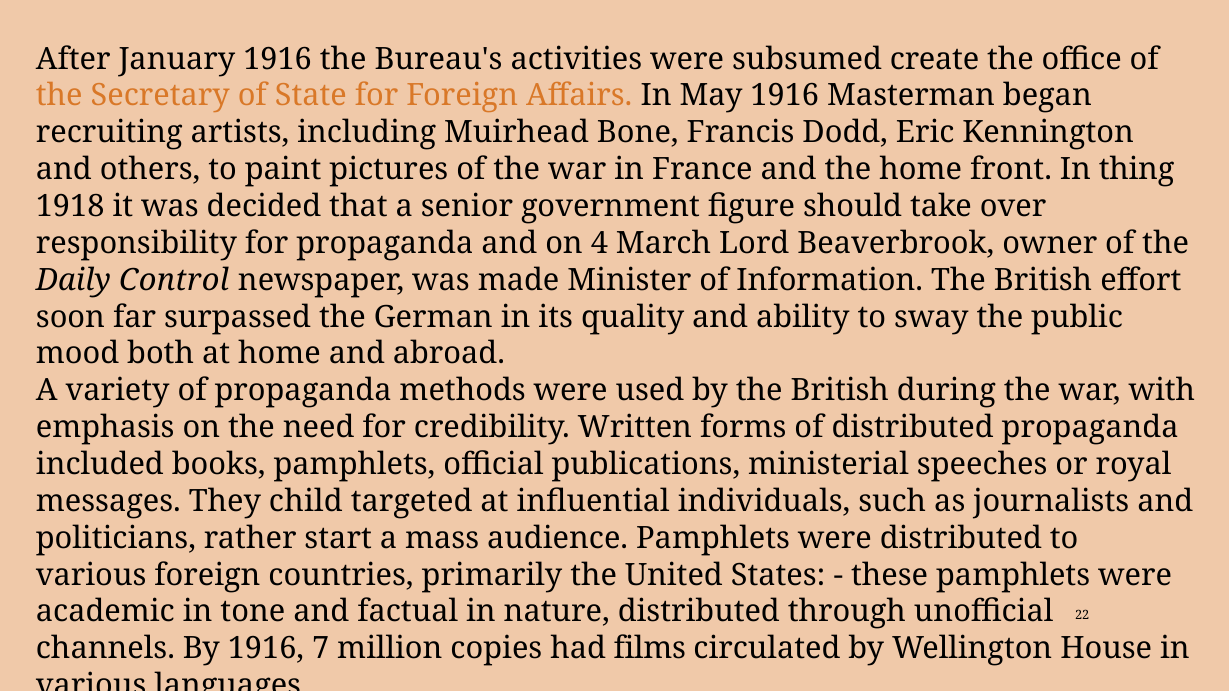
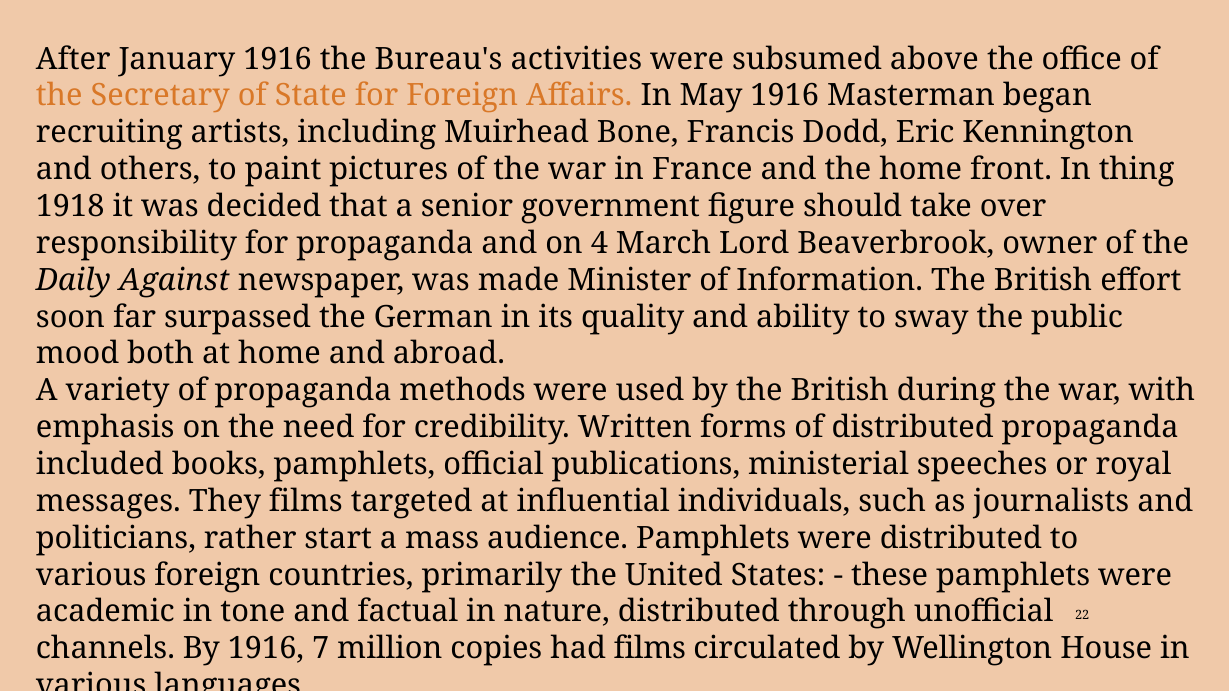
create: create -> above (934, 59)
Control: Control -> Against (174, 280)
They child: child -> films (306, 501)
